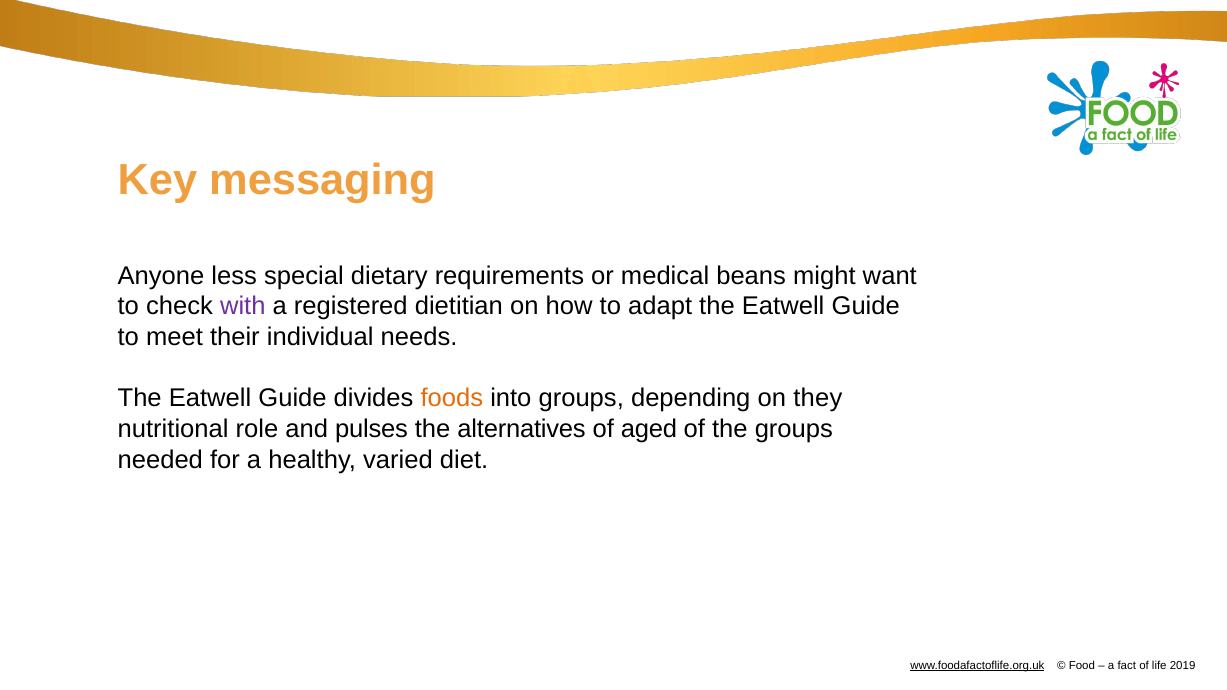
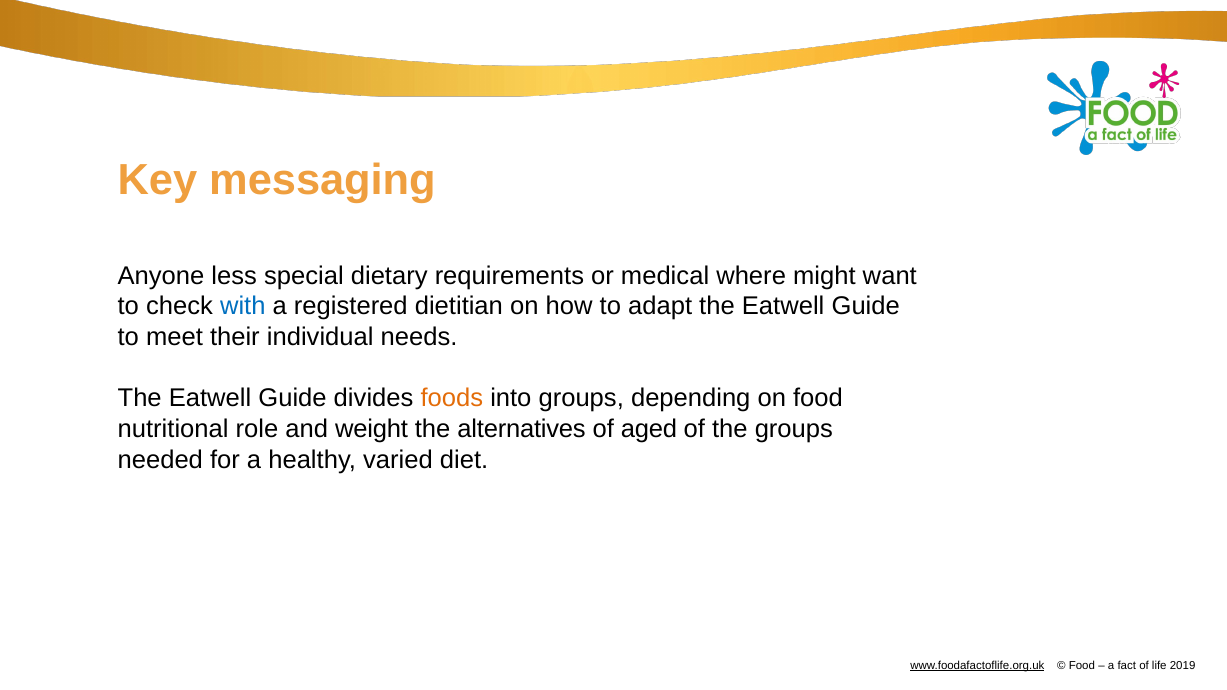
beans: beans -> where (751, 276)
with colour: purple -> blue (243, 307)
on they: they -> food (818, 399)
pulses: pulses -> weight (372, 429)
